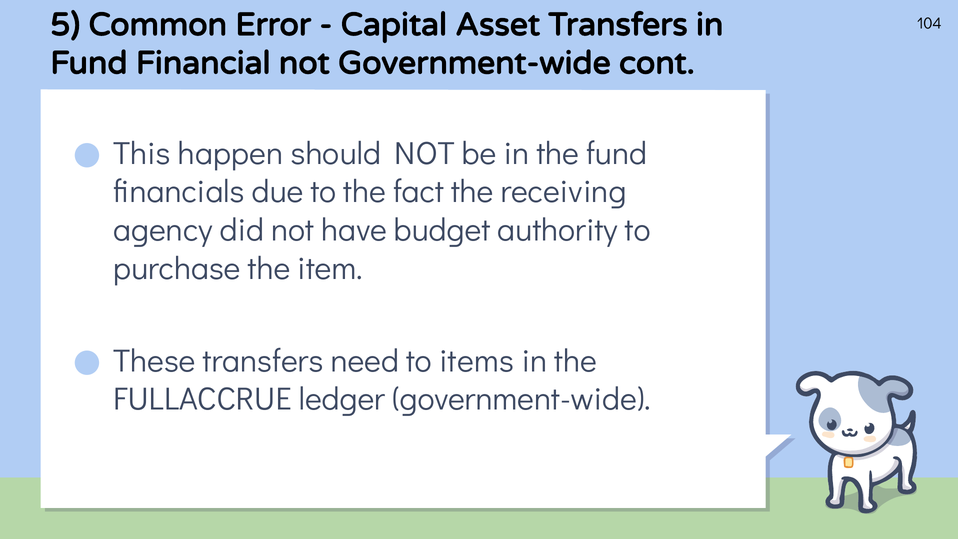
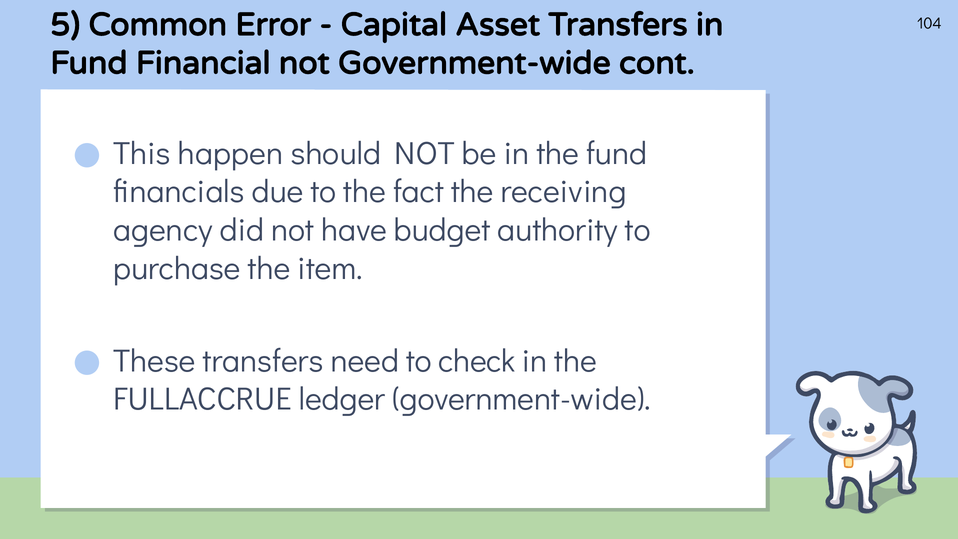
items: items -> check (477, 361)
